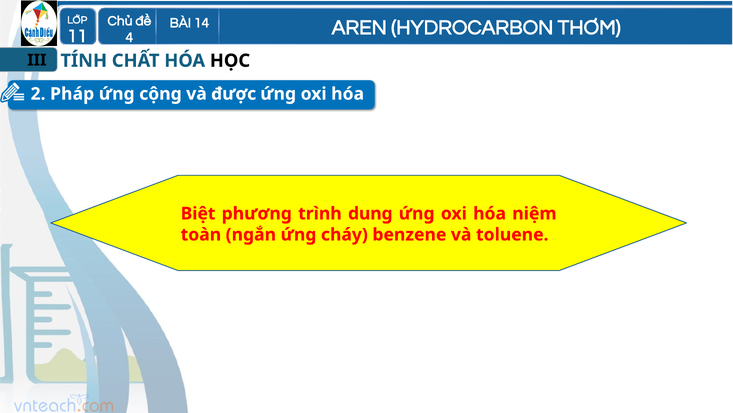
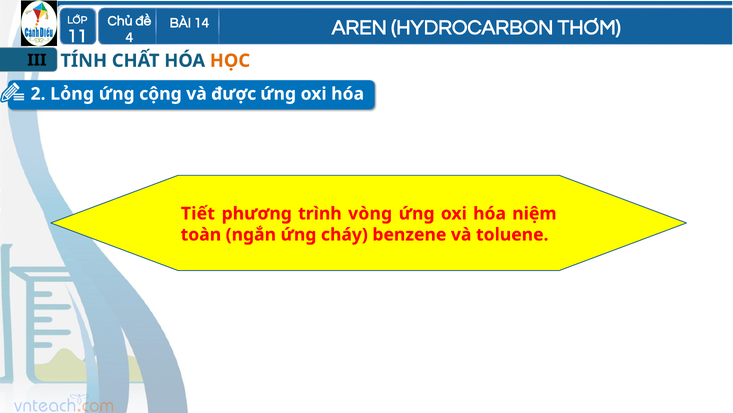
HỌC colour: black -> orange (230, 61)
Pháp: Pháp -> Lỏng (72, 94)
Biệt: Biệt -> Tiết (198, 213)
dụng: dụng -> vòng (370, 213)
